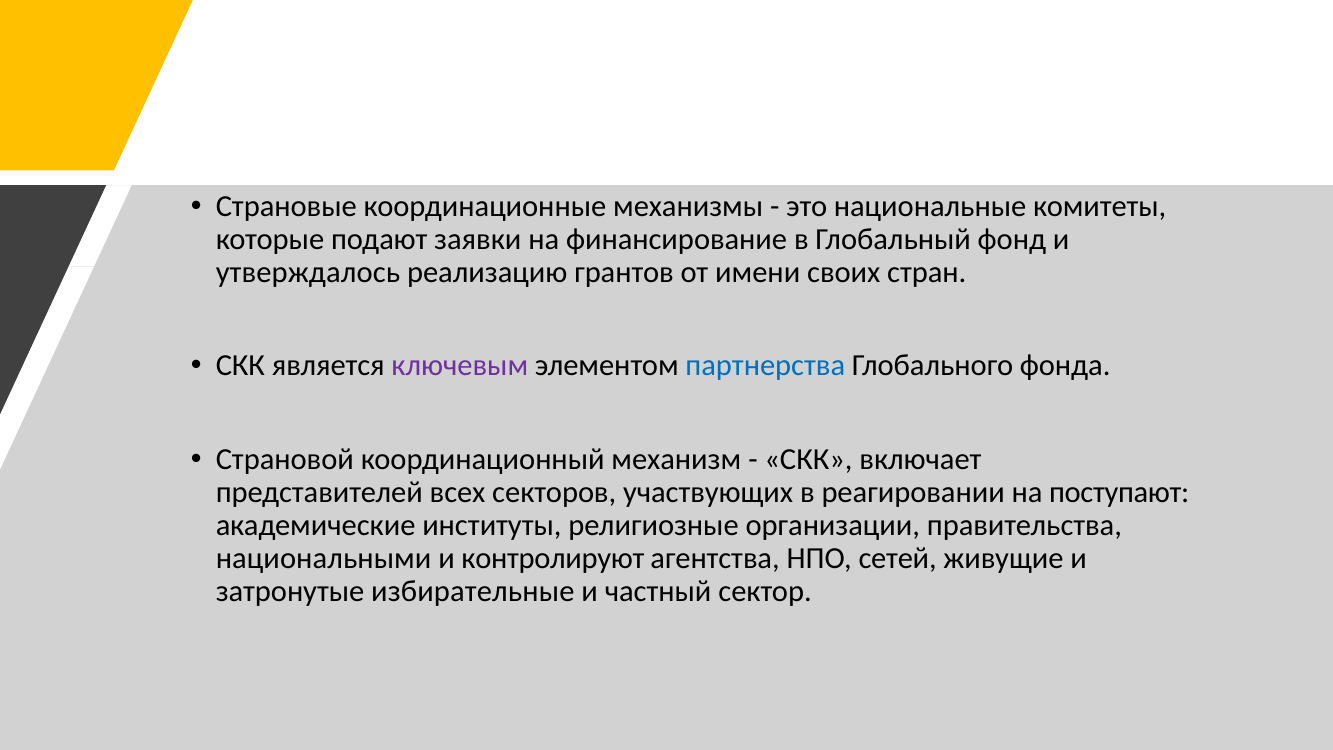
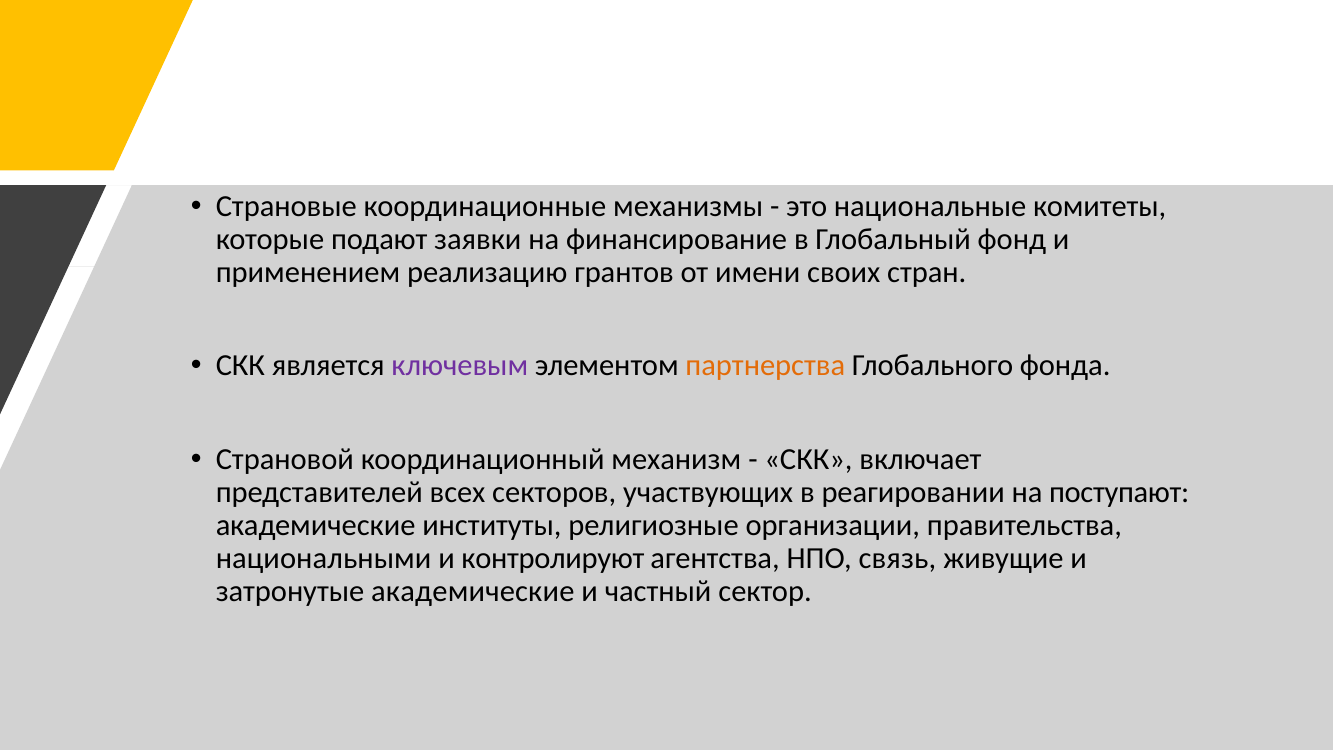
утверждалось: утверждалось -> применением (308, 272)
партнерства colour: blue -> orange (765, 366)
сетей: сетей -> связь (897, 558)
затронутые избирательные: избирательные -> академические (473, 591)
